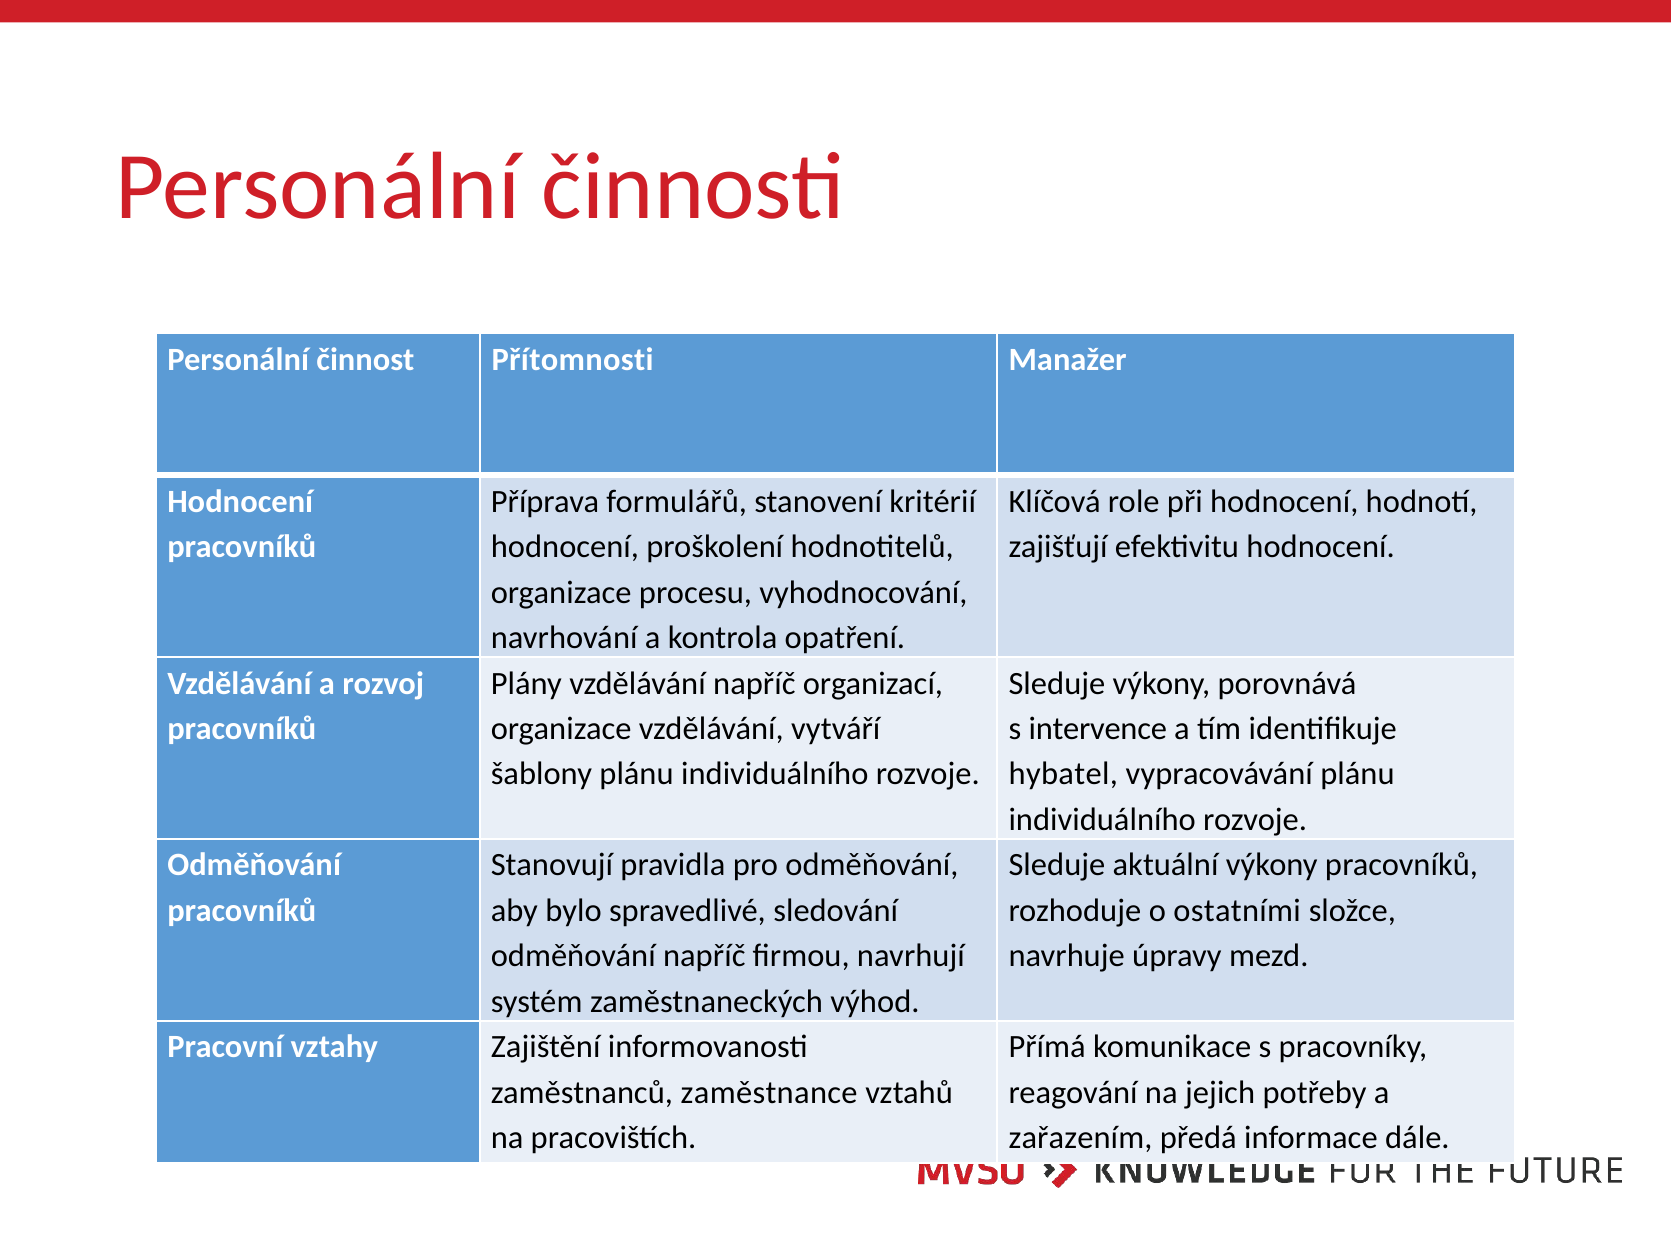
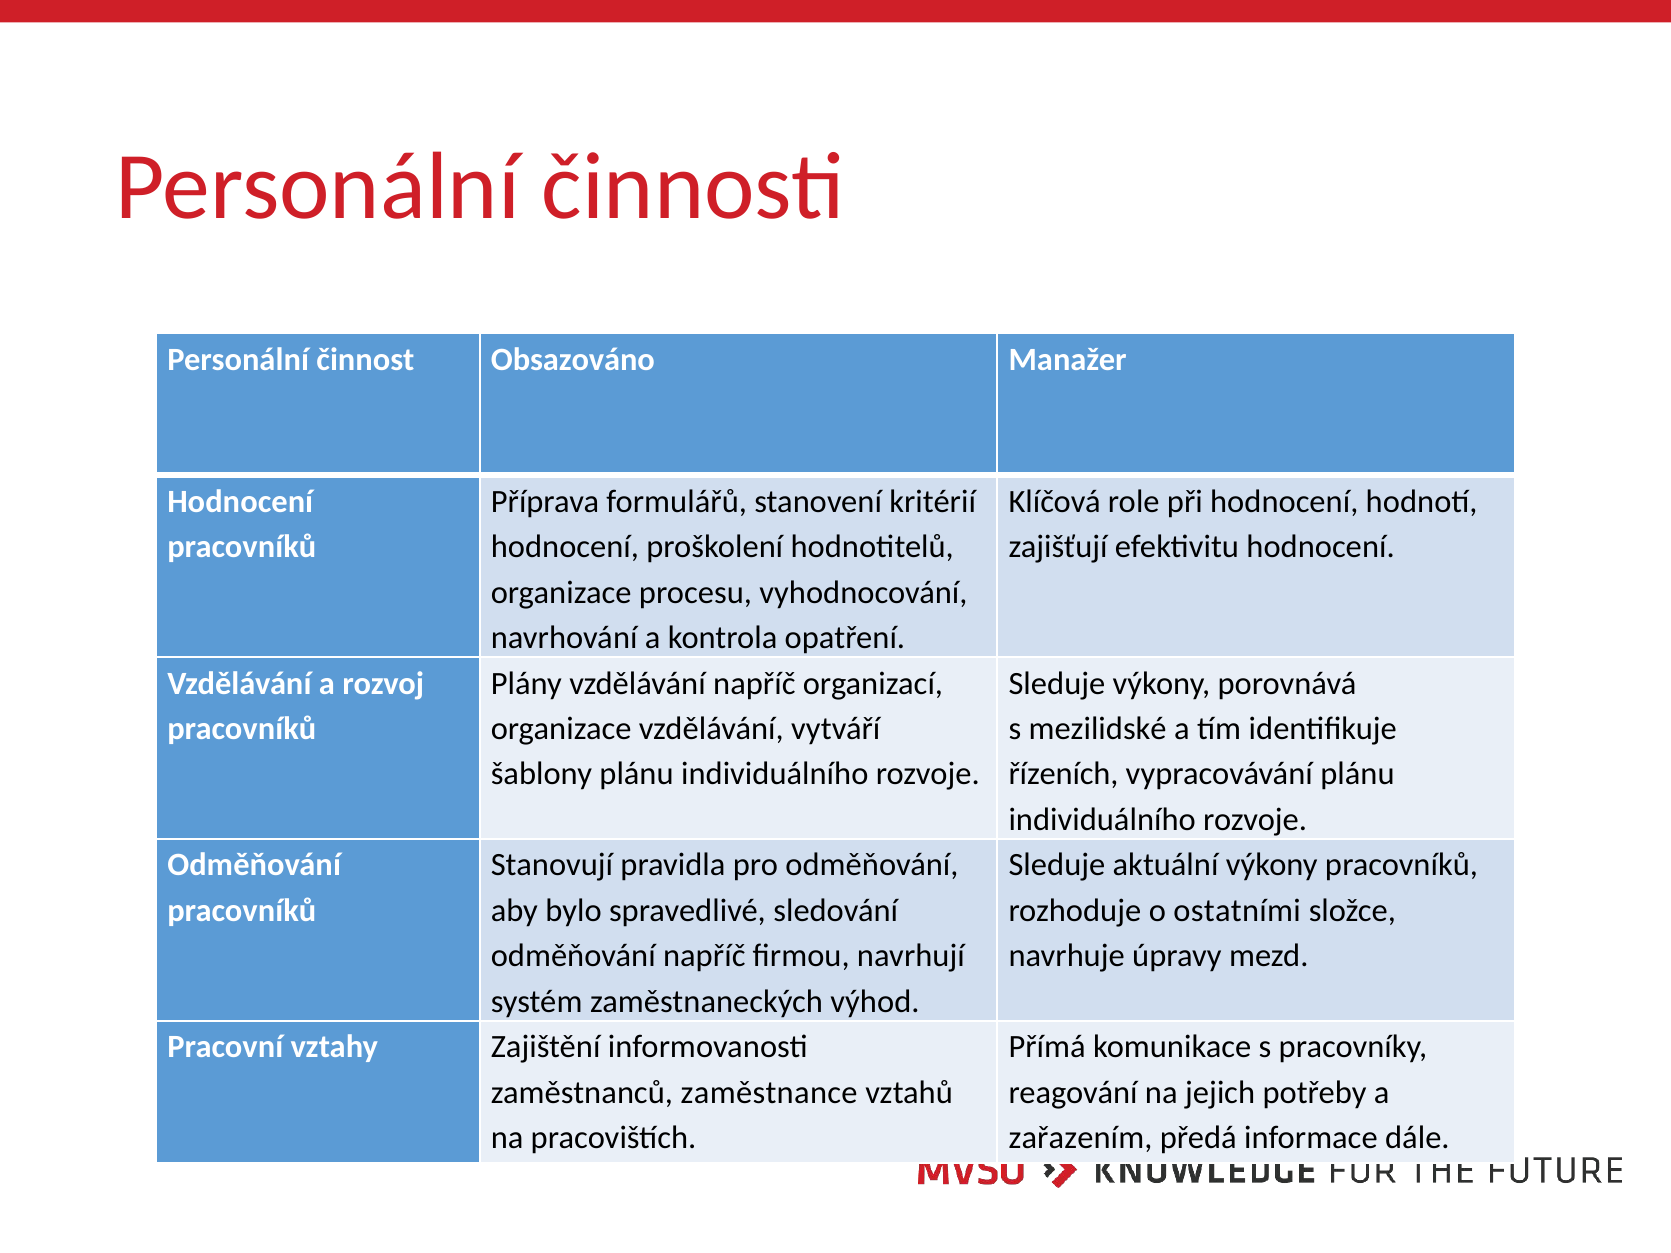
Přítomnosti: Přítomnosti -> Obsazováno (573, 359)
intervence: intervence -> mezilidské (1098, 729)
hybatel: hybatel -> řízeních (1064, 774)
